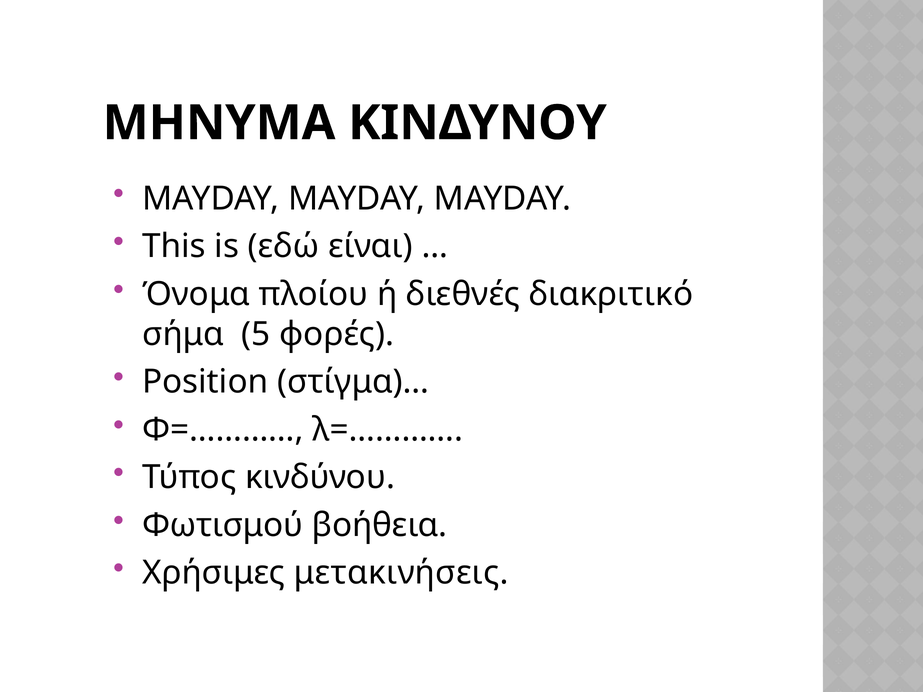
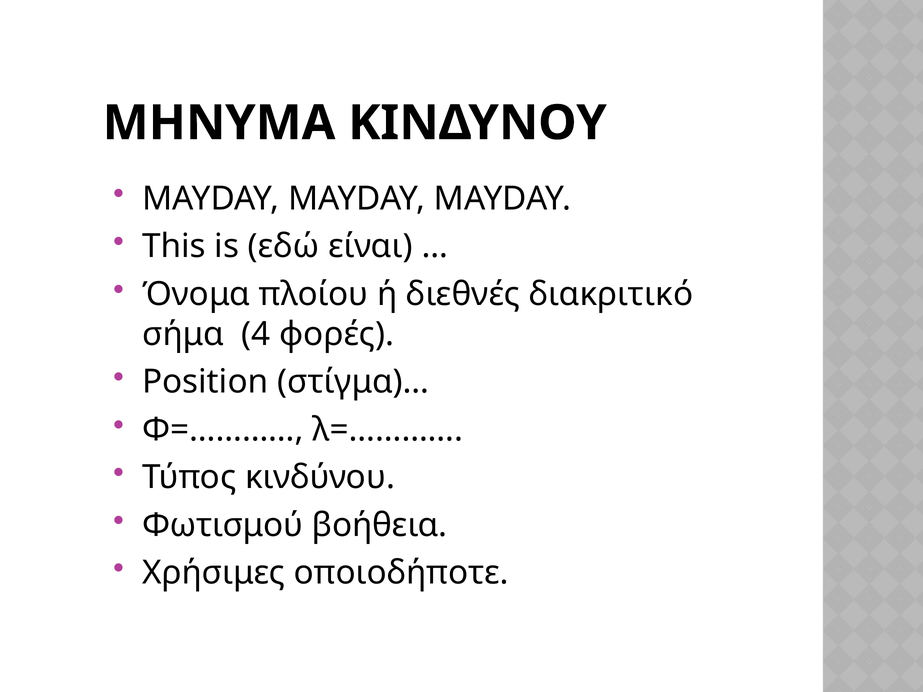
5: 5 -> 4 (256, 334)
μετακινήσεις: μετακινήσεις -> οποιοδήποτε (401, 573)
